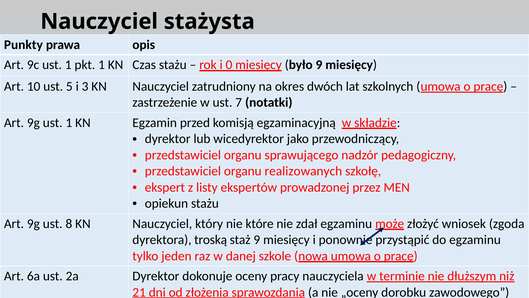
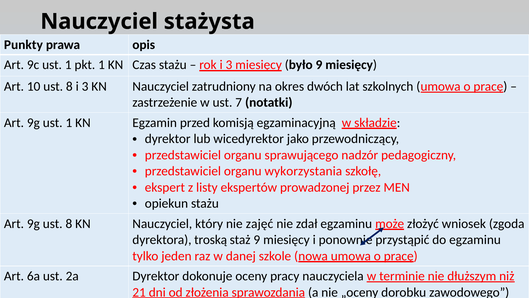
rok i 0: 0 -> 3 (229, 65)
10 ust 5: 5 -> 8 (69, 86)
realizowanych: realizowanych -> wykorzystania (303, 171)
które: które -> zajęć (259, 223)
